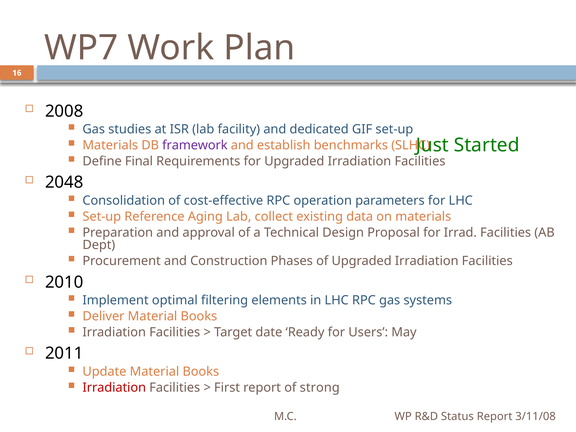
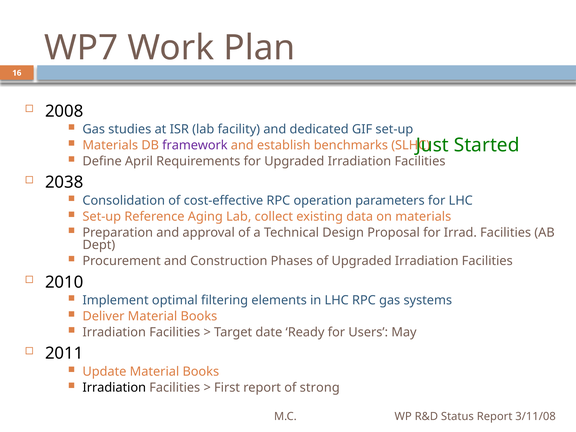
Final: Final -> April (139, 161)
2048: 2048 -> 2038 (64, 182)
Irradiation colour: red -> black (114, 388)
